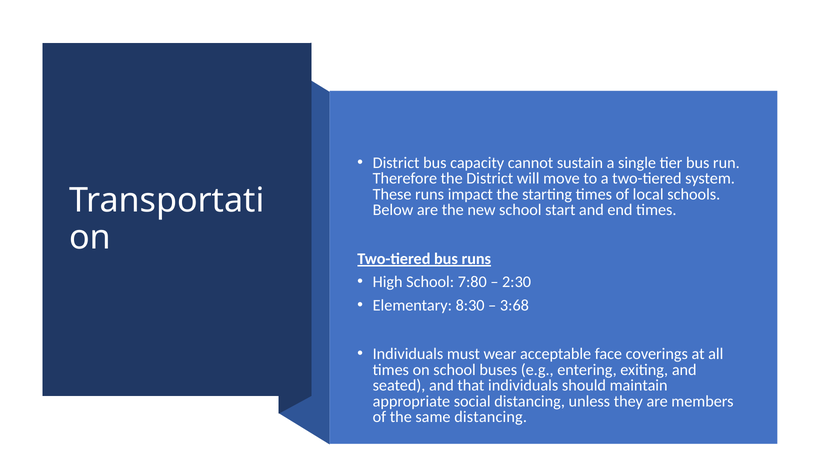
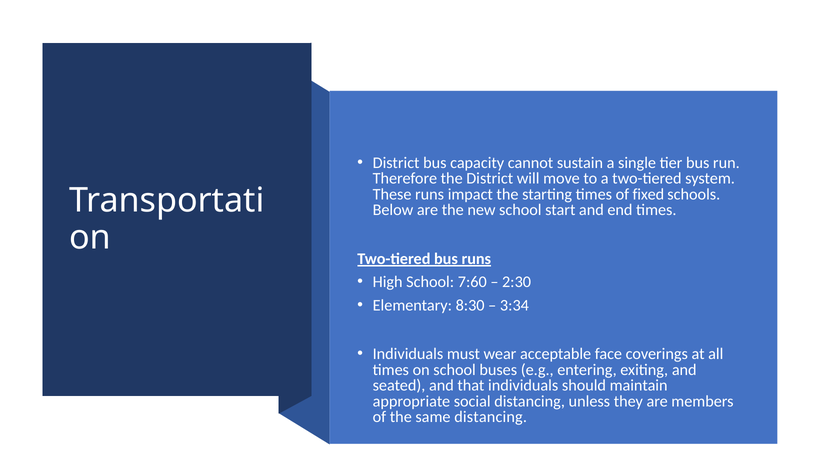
local: local -> fixed (648, 194)
7:80: 7:80 -> 7:60 (472, 282)
3:68: 3:68 -> 3:34 (514, 306)
